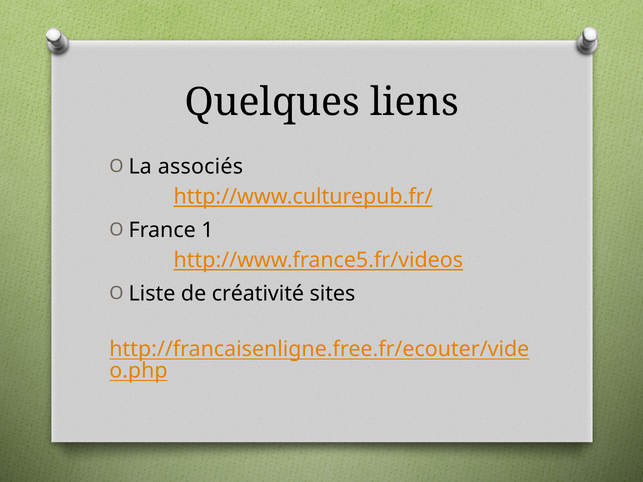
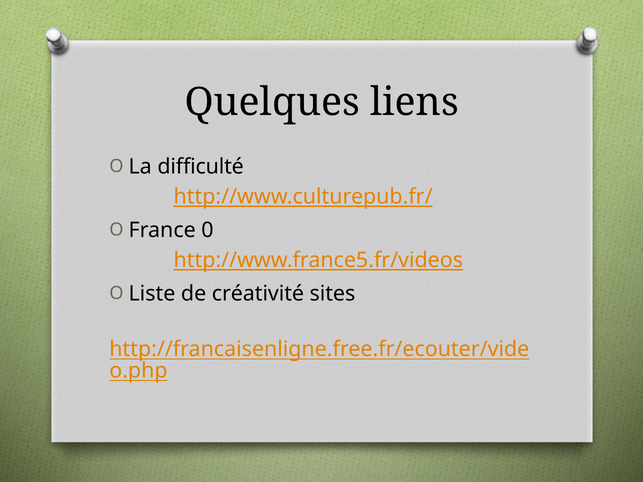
associés: associés -> difficulté (201, 167)
1: 1 -> 0 (207, 230)
